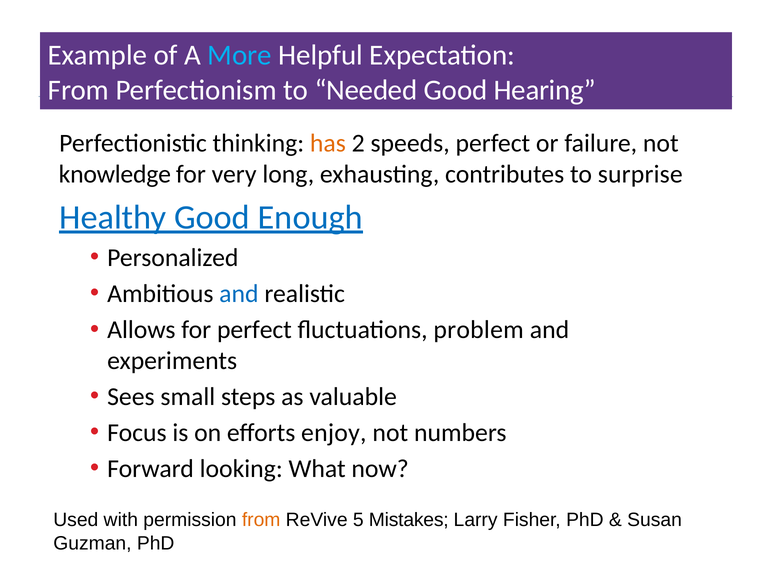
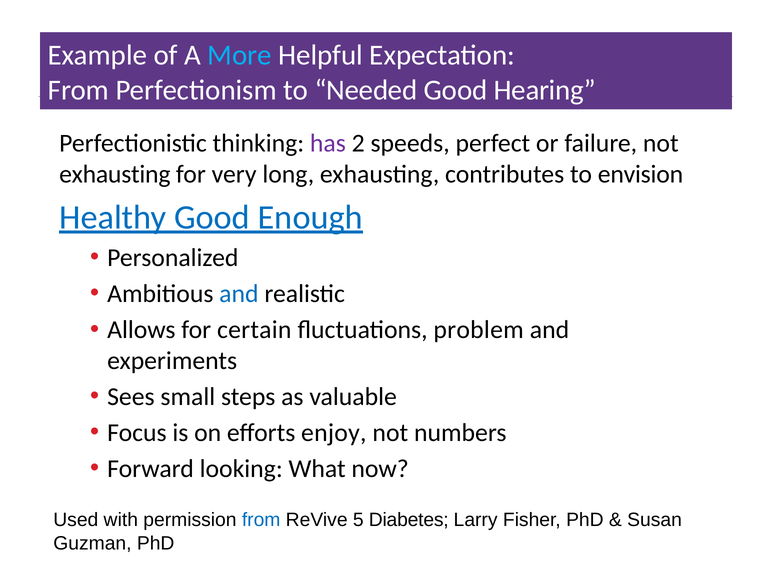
has colour: orange -> purple (328, 143)
knowledge: knowledge -> exhausting (115, 174)
surprise: surprise -> envision (640, 174)
for perfect: perfect -> certain (254, 330)
from colour: orange -> blue (261, 520)
Mistakes: Mistakes -> Diabetes (409, 520)
